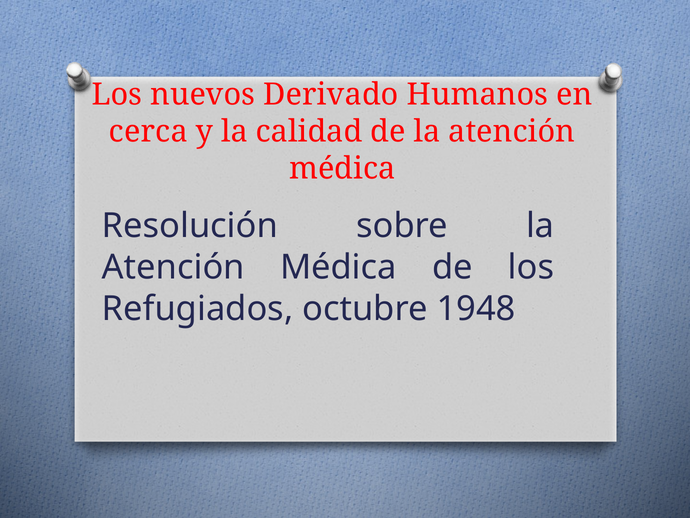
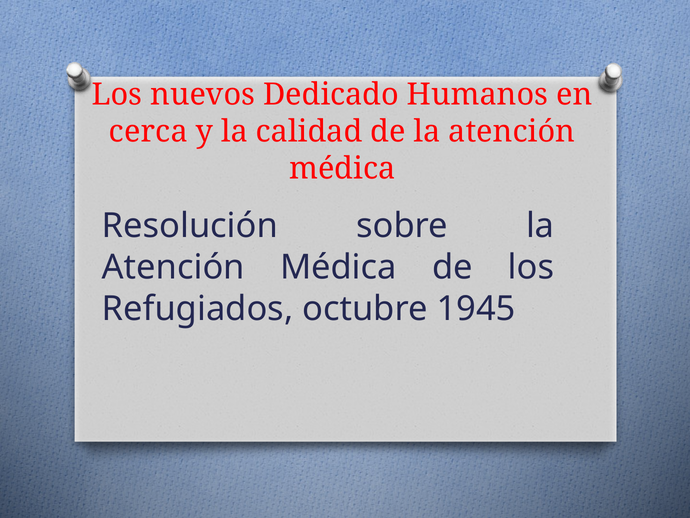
Derivado: Derivado -> Dedicado (331, 95)
1948: 1948 -> 1945 (476, 308)
